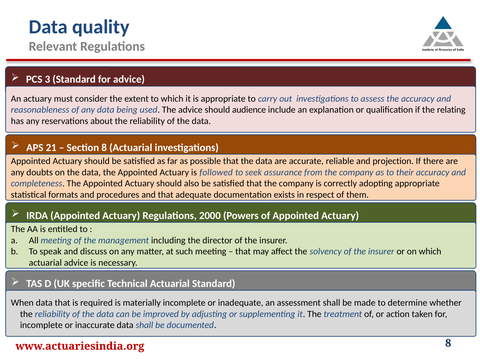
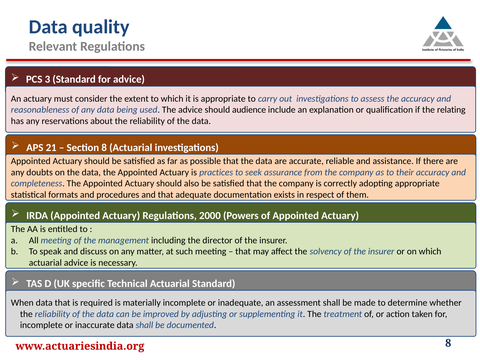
projection: projection -> assistance (393, 161)
followed: followed -> practices (216, 172)
